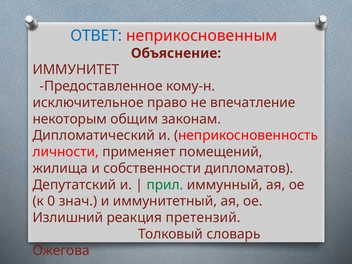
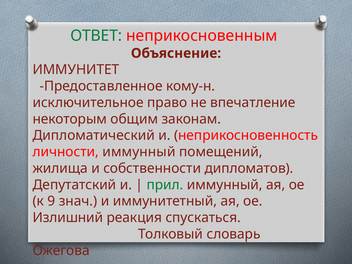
ОТВЕТ colour: blue -> green (96, 36)
личности применяет: применяет -> иммунный (139, 152)
0: 0 -> 9 (51, 201)
претензий: претензий -> спускаться (203, 218)
